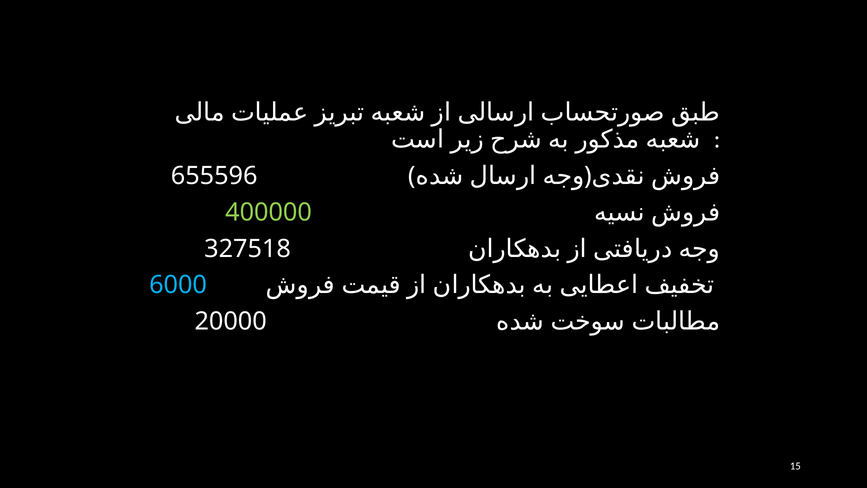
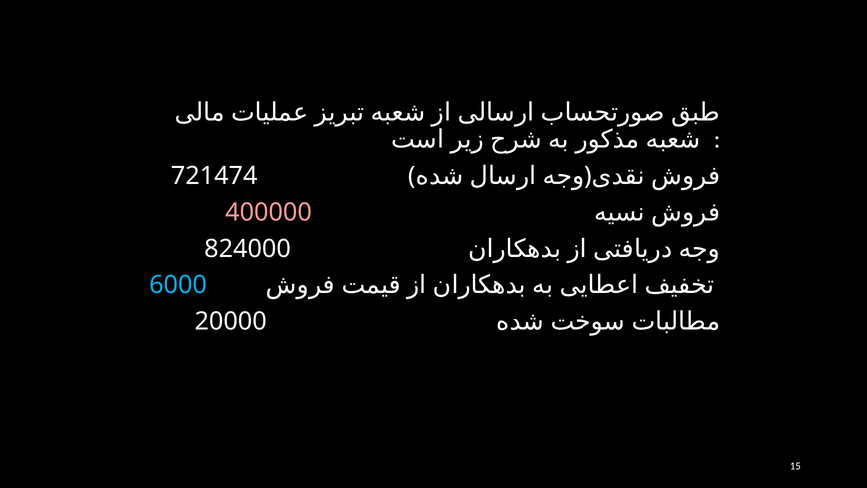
655596: 655596 -> 721474 (214, 176)
400000 colour: light green -> pink (269, 212)
327518: 327518 -> 824000 (248, 249)
